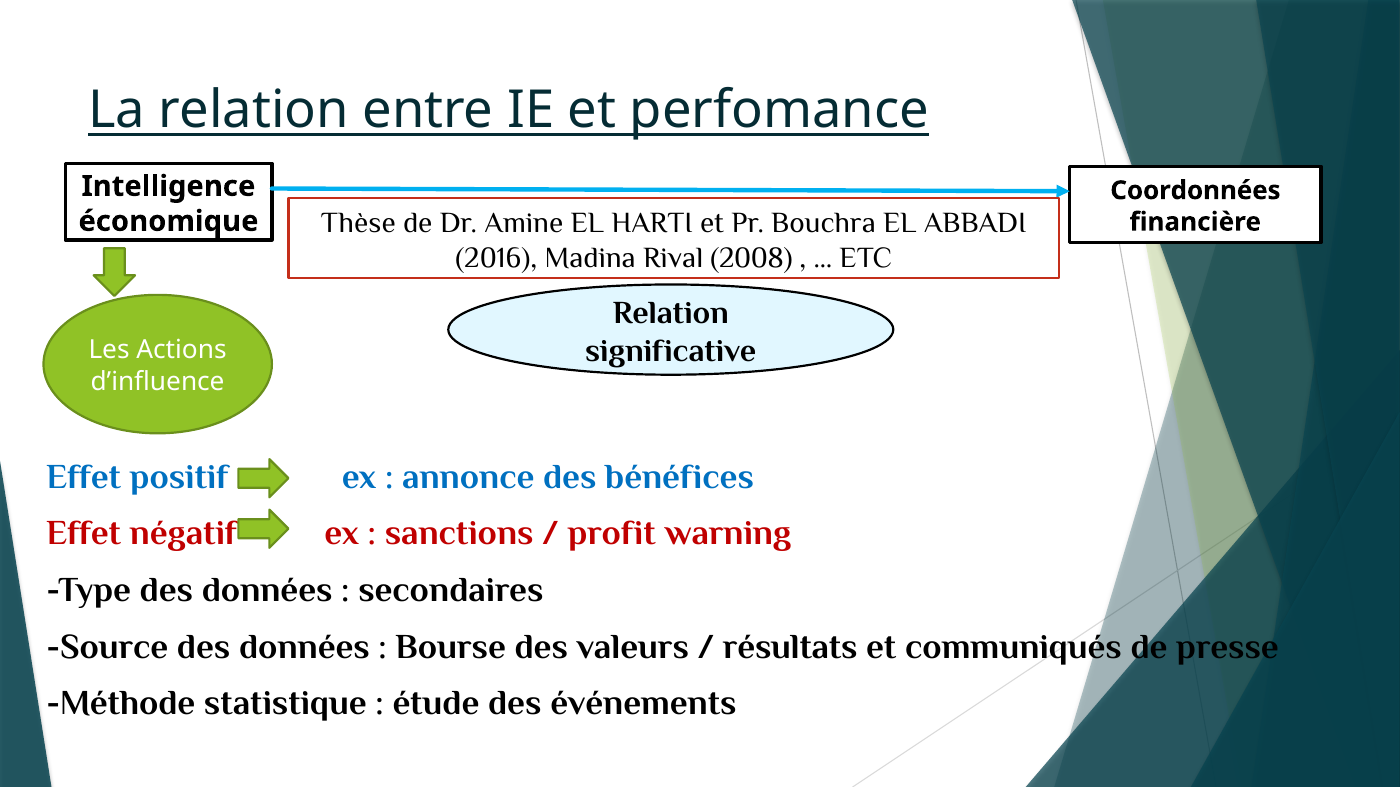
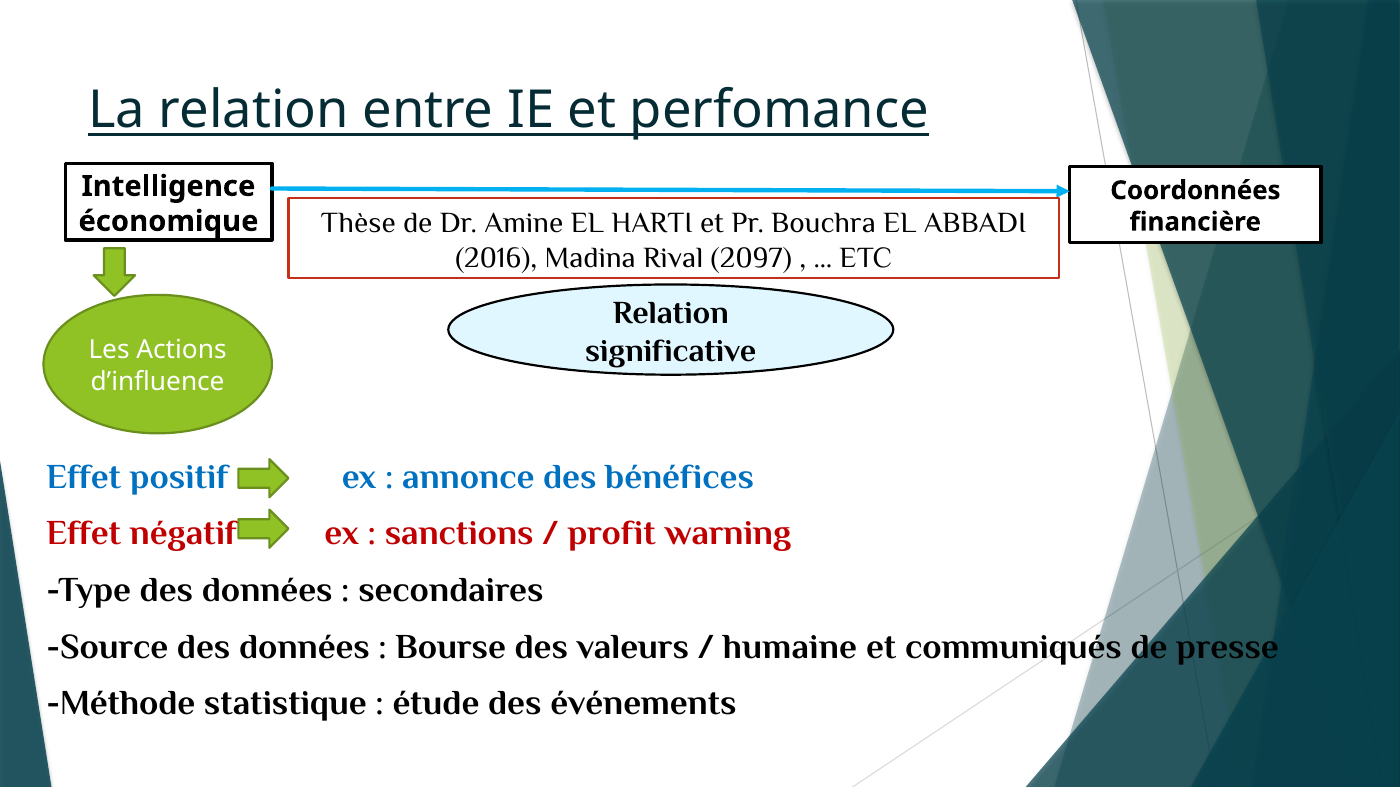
2008: 2008 -> 2097 (751, 258)
résultats: résultats -> humaine (790, 647)
